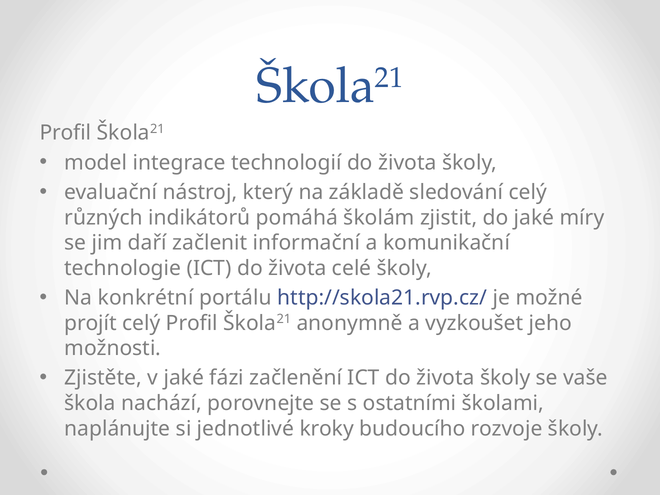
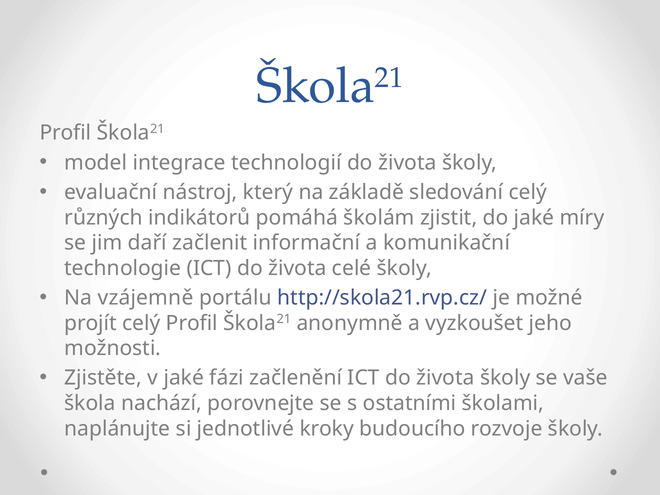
konkrétní: konkrétní -> vzájemně (146, 298)
